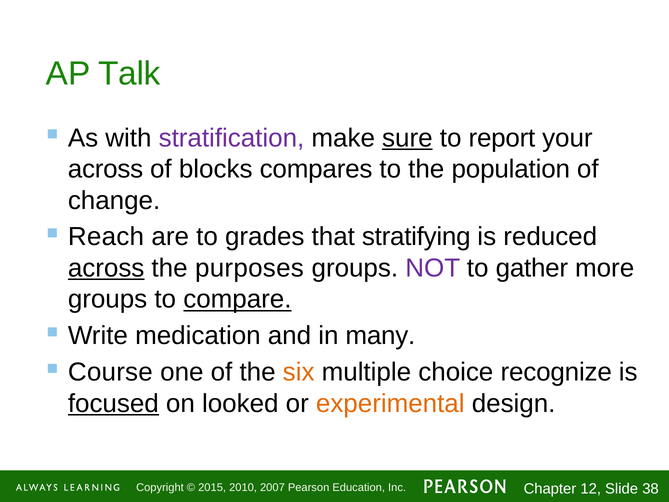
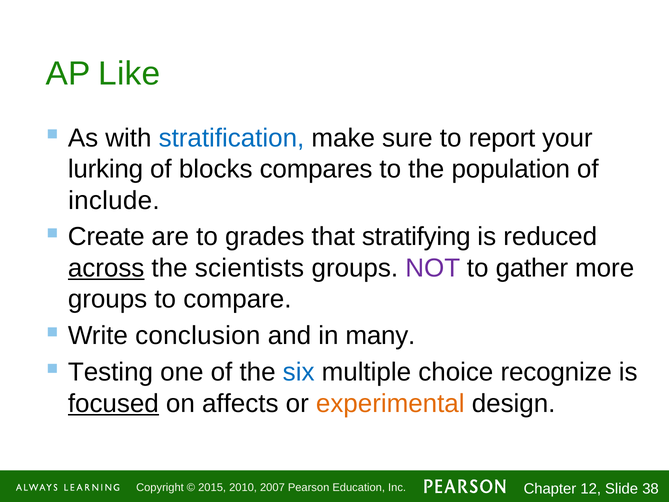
Talk: Talk -> Like (129, 74)
stratification colour: purple -> blue (231, 138)
sure underline: present -> none (407, 138)
across: across -> lurking (106, 169)
change: change -> include (114, 200)
Reach: Reach -> Create (106, 237)
purposes: purposes -> scientists (249, 268)
compare underline: present -> none (237, 299)
medication: medication -> conclusion (198, 336)
Course: Course -> Testing (110, 372)
six colour: orange -> blue (299, 372)
looked: looked -> affects (240, 403)
